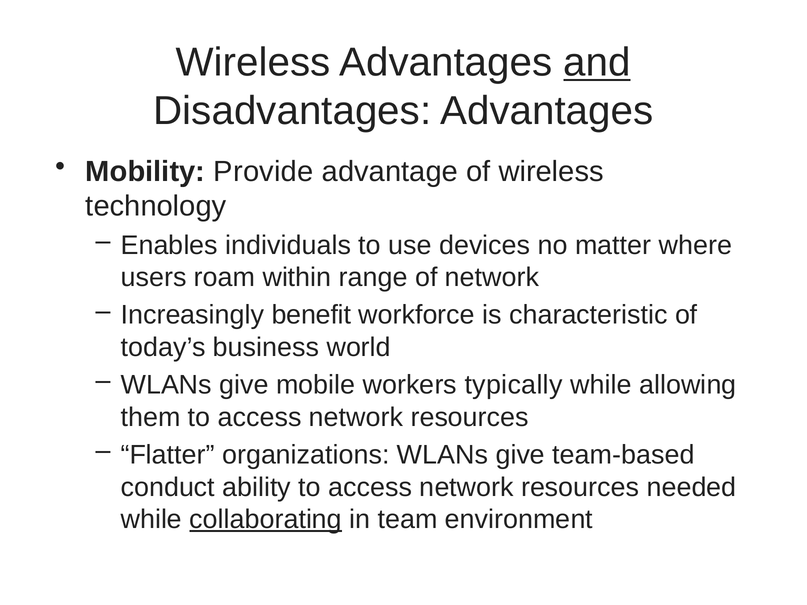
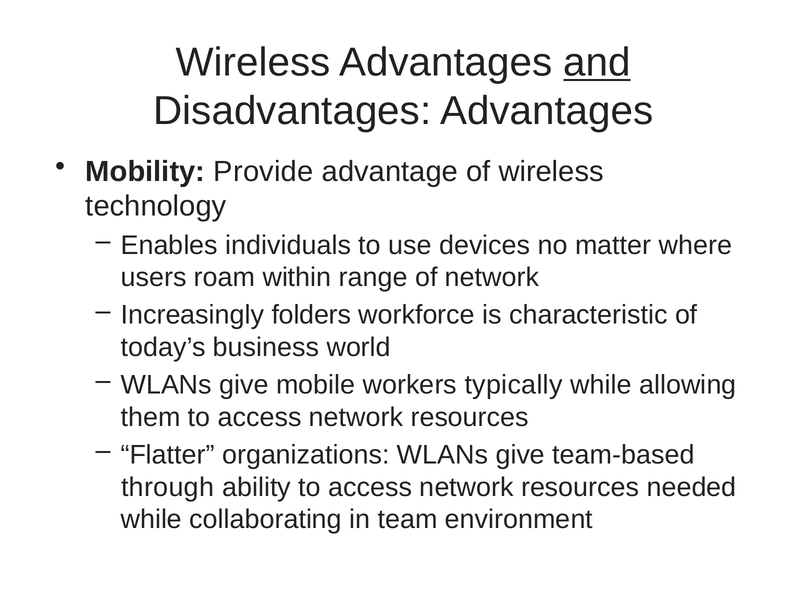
benefit: benefit -> folders (311, 315)
conduct: conduct -> through (168, 487)
collaborating underline: present -> none (266, 520)
